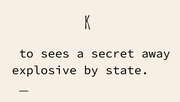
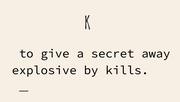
sees: sees -> give (55, 53)
state: state -> kills (127, 70)
